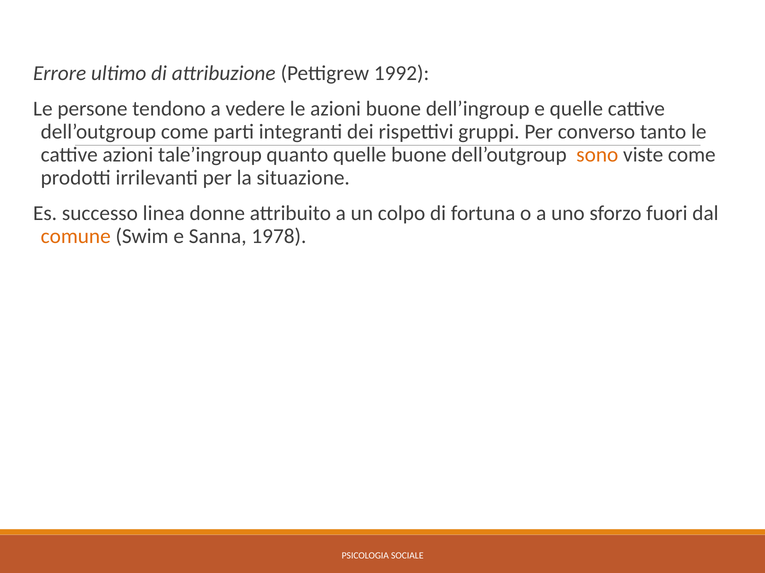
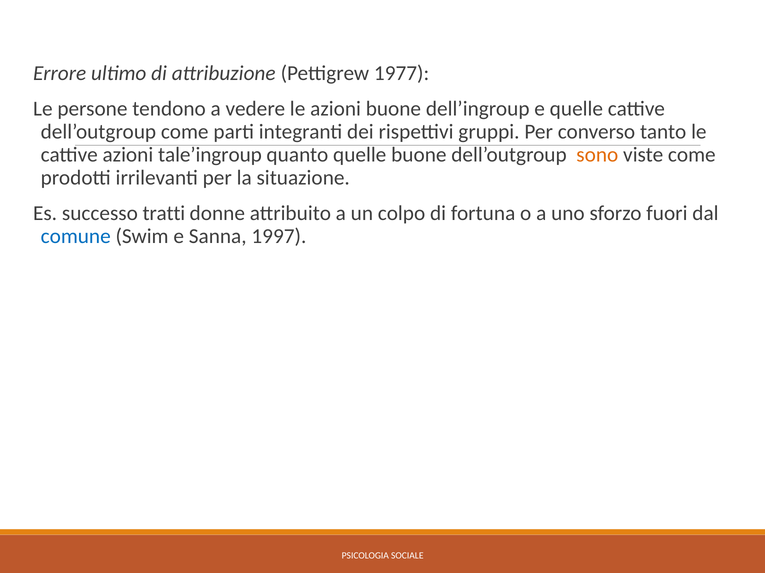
1992: 1992 -> 1977 (402, 73)
linea: linea -> tratti (164, 214)
comune colour: orange -> blue (76, 236)
1978: 1978 -> 1997 (279, 236)
